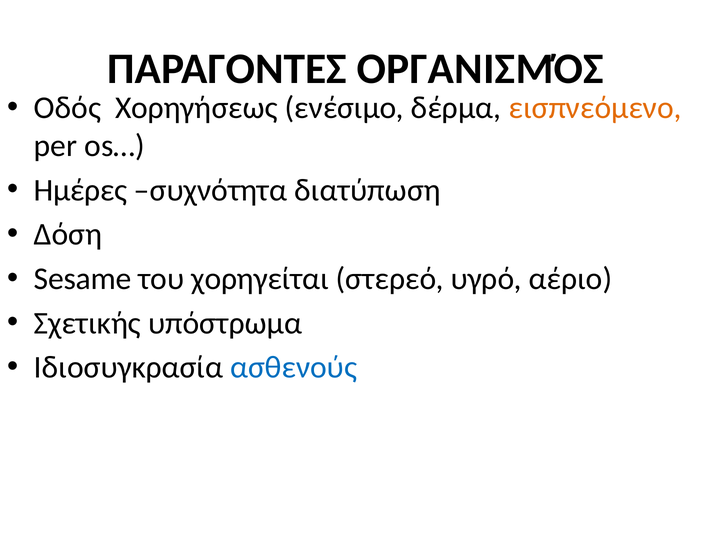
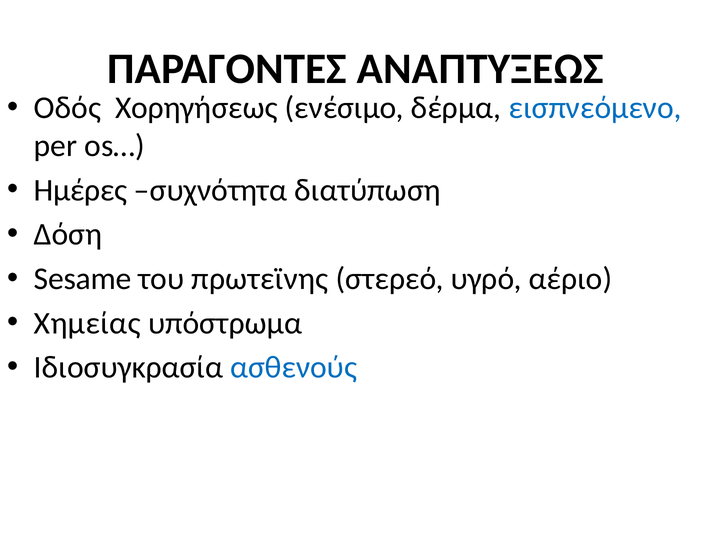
ΟΡΓΑΝΙΣΜΌΣ: ΟΡΓΑΝΙΣΜΌΣ -> ΑΝΑΠΤΥΞΕΩΣ (480, 69)
εισπνεόμενο colour: orange -> blue (595, 108)
χορηγείται: χορηγείται -> πρωτεϊνης (260, 279)
Σχετικής: Σχετικής -> Χημείας (87, 323)
